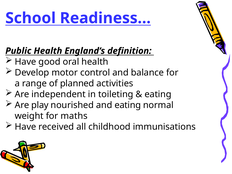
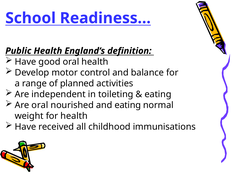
Are play: play -> oral (40, 105)
for maths: maths -> health (74, 116)
